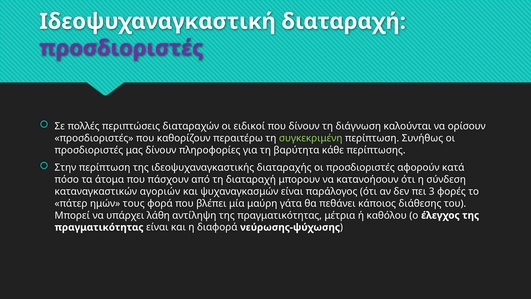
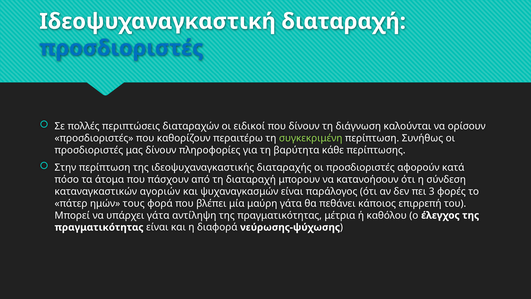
προσδιοριστές colour: purple -> blue (121, 48)
διάθεσης: διάθεσης -> επιρρεπή (420, 203)
υπάρχει λάθη: λάθη -> γάτα (158, 215)
